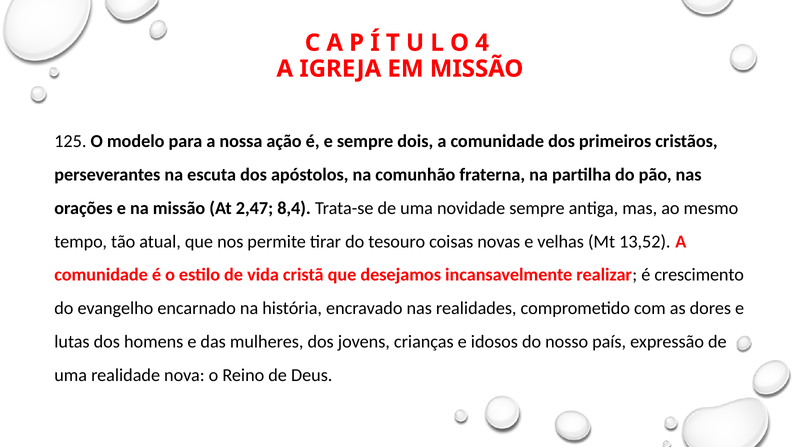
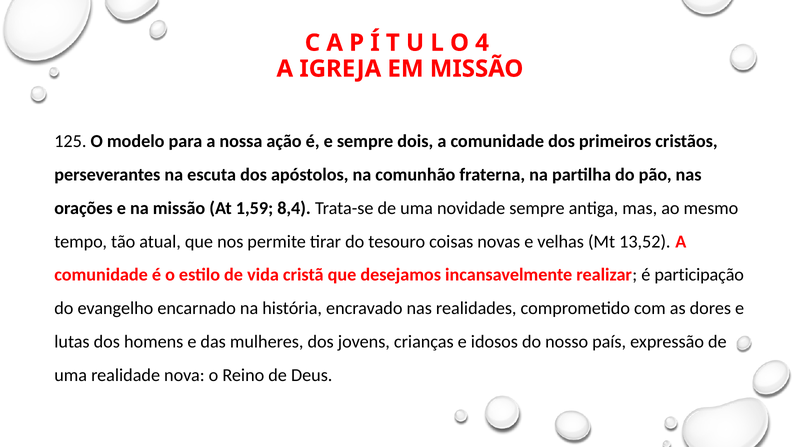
2,47: 2,47 -> 1,59 (254, 208)
crescimento: crescimento -> participação (699, 275)
